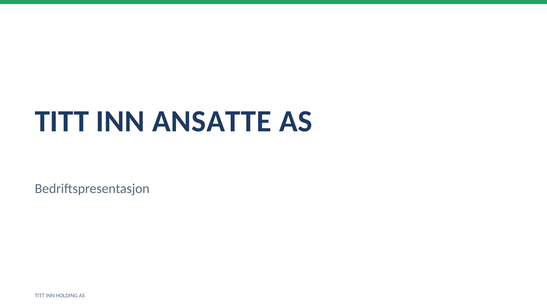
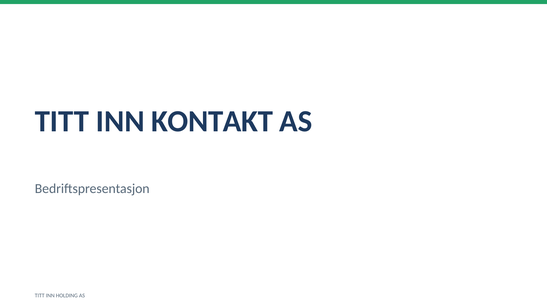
ANSATTE: ANSATTE -> KONTAKT (212, 121)
